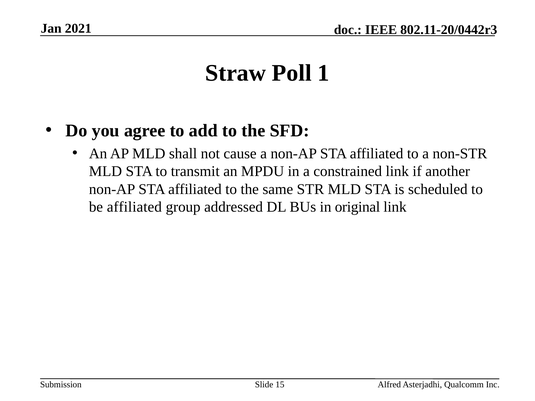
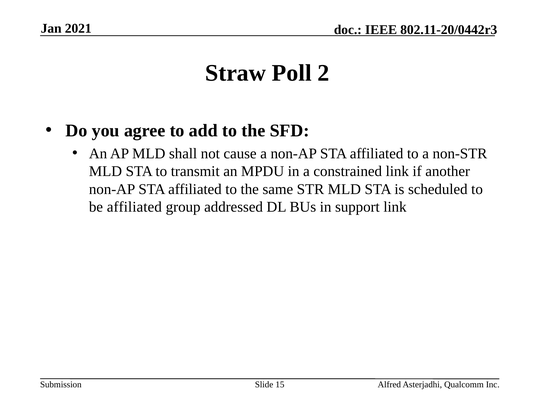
1: 1 -> 2 (324, 73)
original: original -> support (357, 207)
